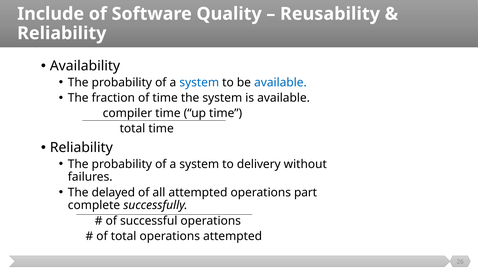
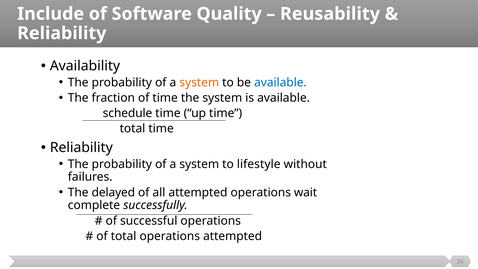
system colour: blue -> orange (199, 82)
compiler: compiler -> schedule (128, 113)
delivery: delivery -> lifestyle (259, 164)
part: part -> wait (306, 192)
